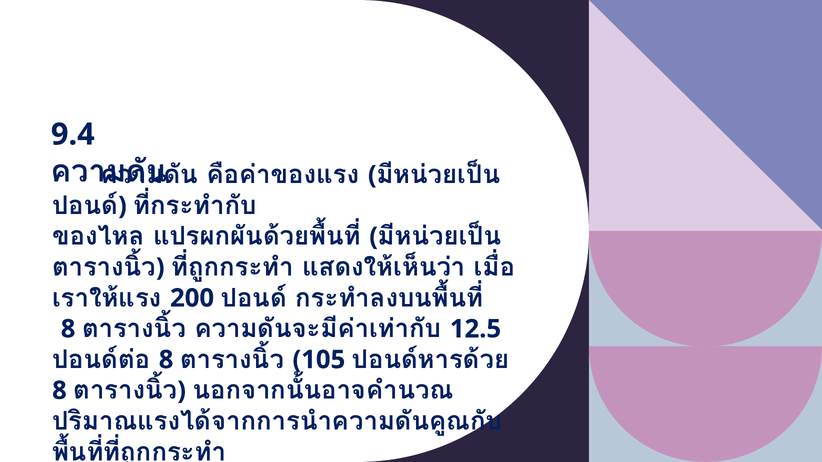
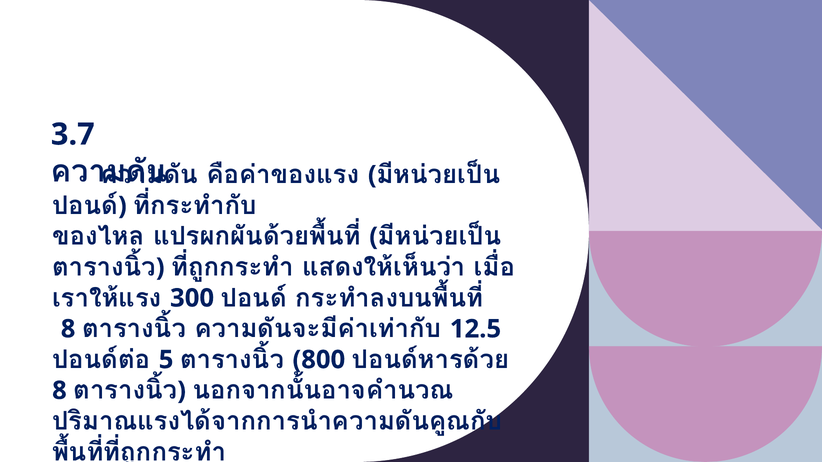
9.4: 9.4 -> 3.7 (73, 135)
200: 200 -> 300 (192, 298)
8: 8 -> 5 (166, 360)
105: 105 -> 800 (319, 360)
